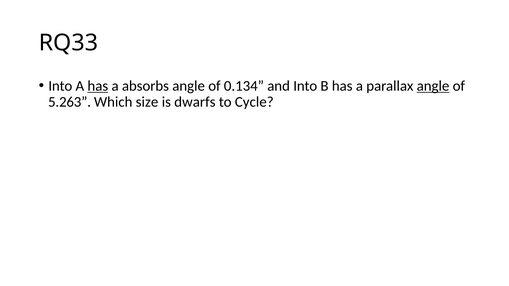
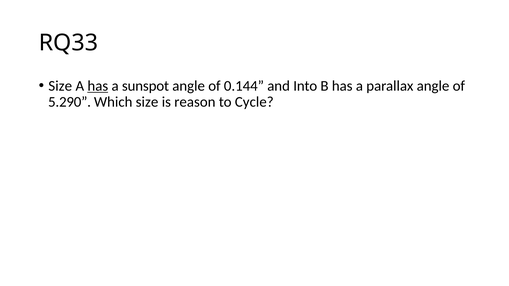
Into: Into -> Size (60, 86)
absorbs: absorbs -> sunspot (145, 86)
0.134: 0.134 -> 0.144 (244, 86)
angle underline: present -> none (433, 86)
5.263: 5.263 -> 5.290 (70, 102)
dwarfs: dwarfs -> reason (195, 102)
